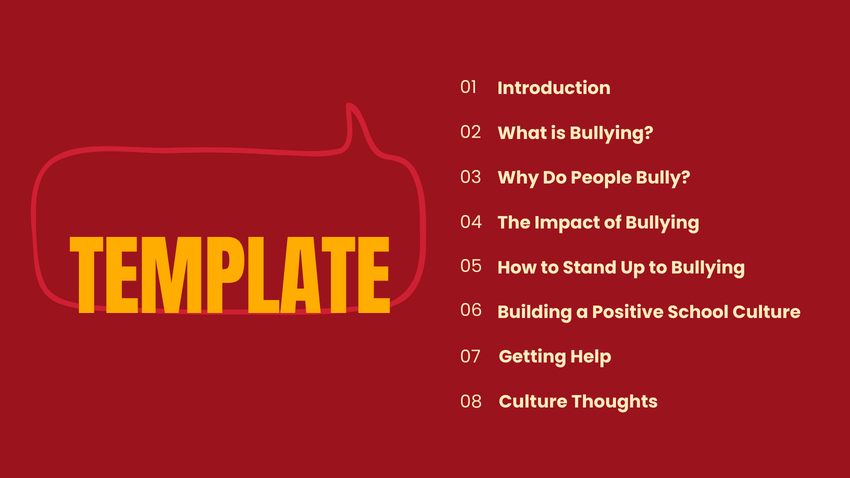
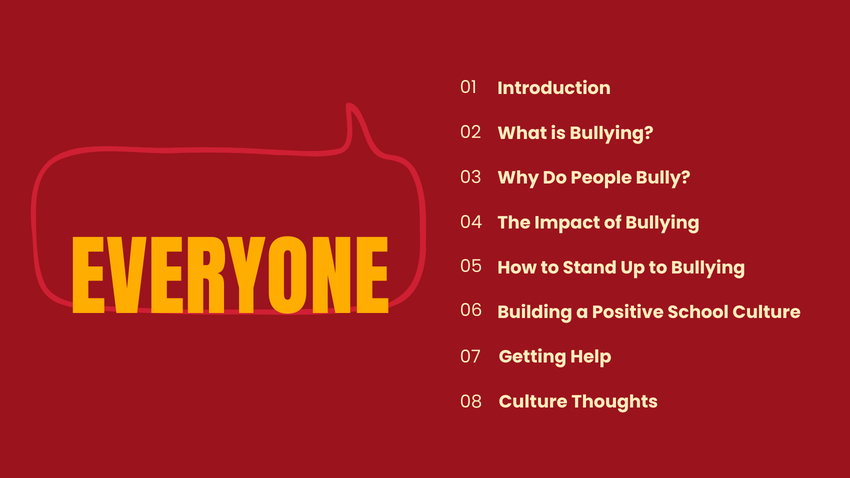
TEMPLATE: TEMPLATE -> EVERYONE (230, 284)
